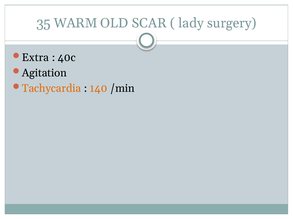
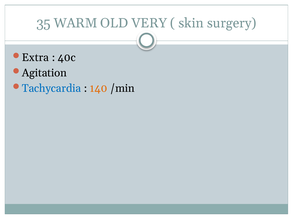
SCAR: SCAR -> VERY (149, 23)
lady: lady -> skin (191, 23)
Tachycardia colour: orange -> blue (51, 89)
